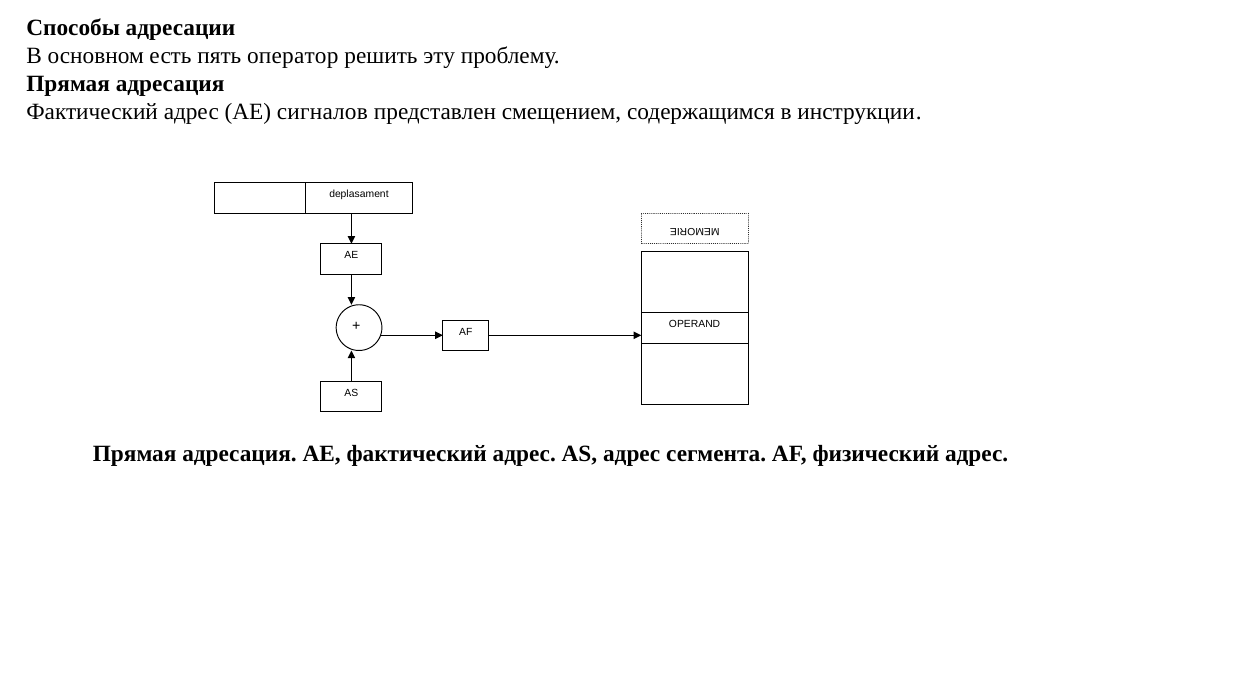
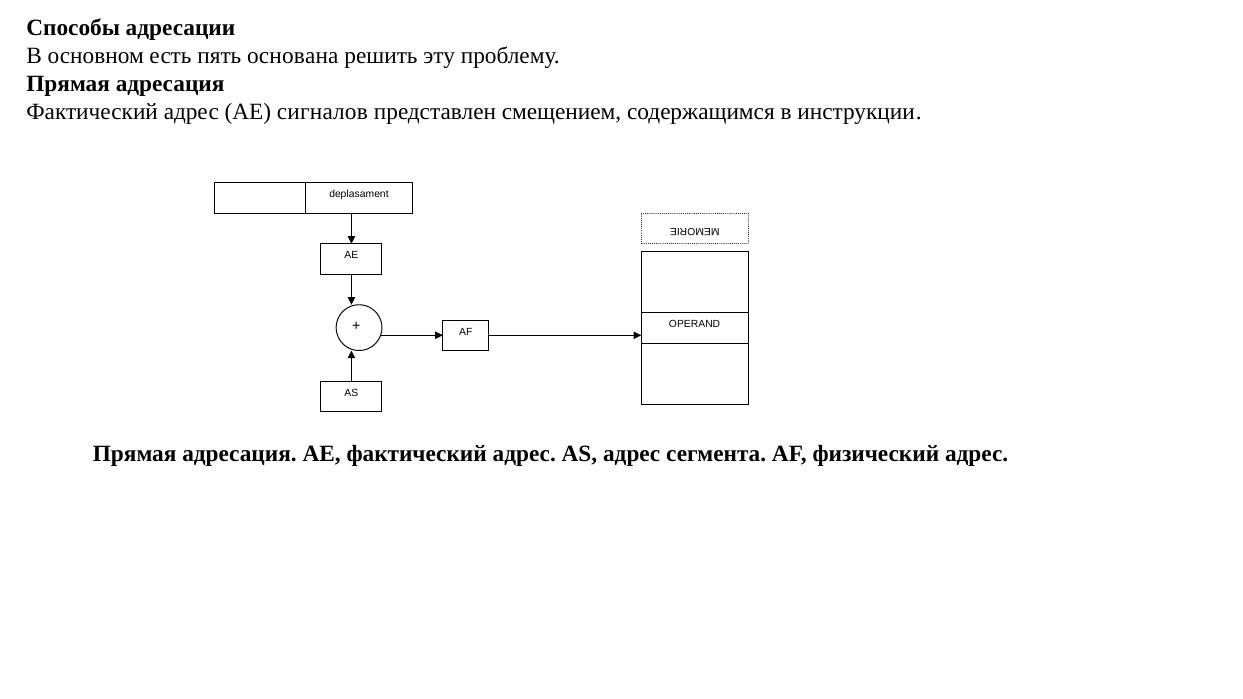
оператор: оператор -> основана (293, 56)
